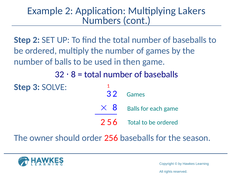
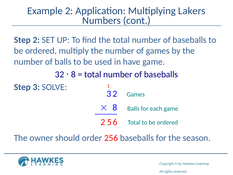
then: then -> have (132, 62)
